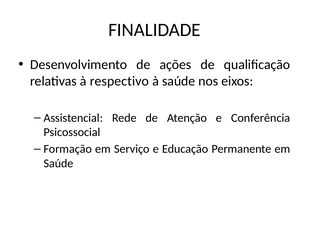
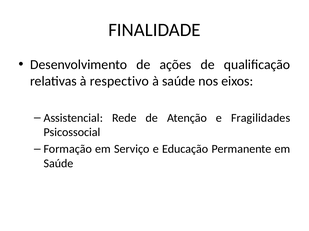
Conferência: Conferência -> Fragilidades (261, 118)
